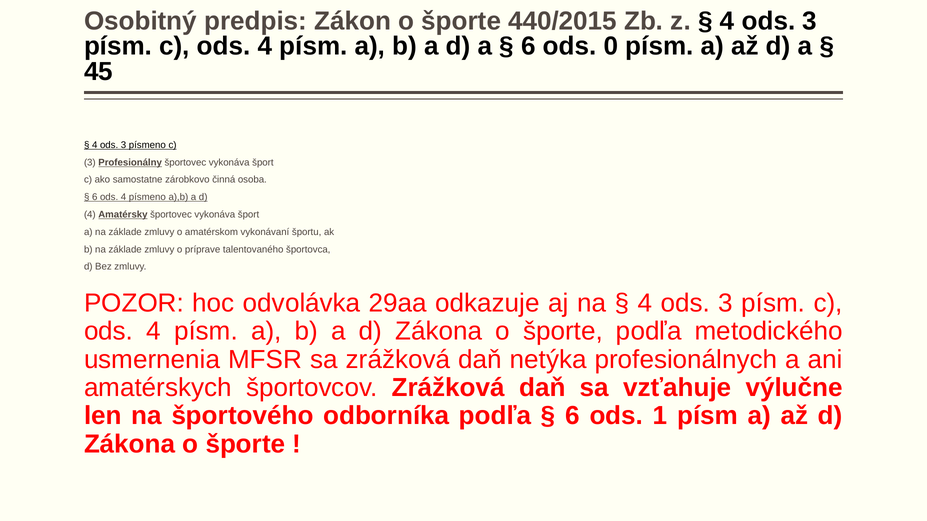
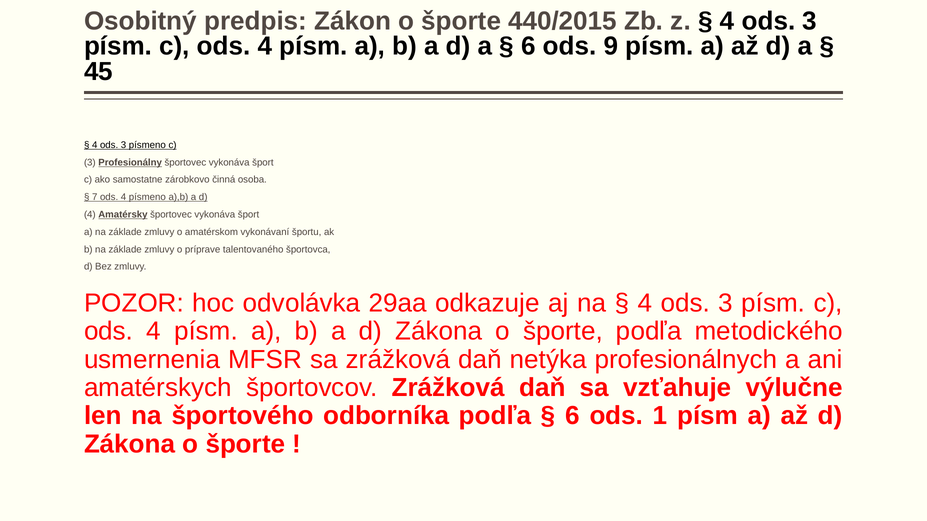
0: 0 -> 9 (611, 46)
6: 6 -> 7 (95, 197)
